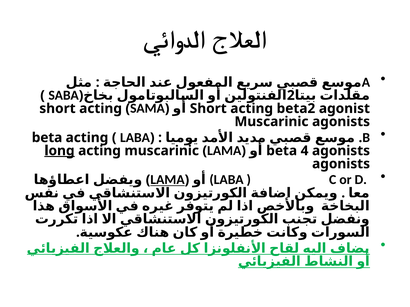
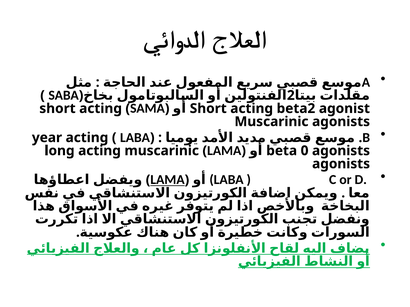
beta: beta -> year (47, 138)
long underline: present -> none (60, 151)
4: 4 -> 0 (305, 151)
